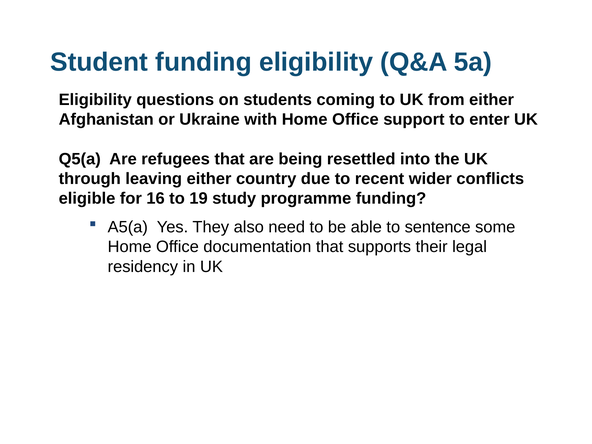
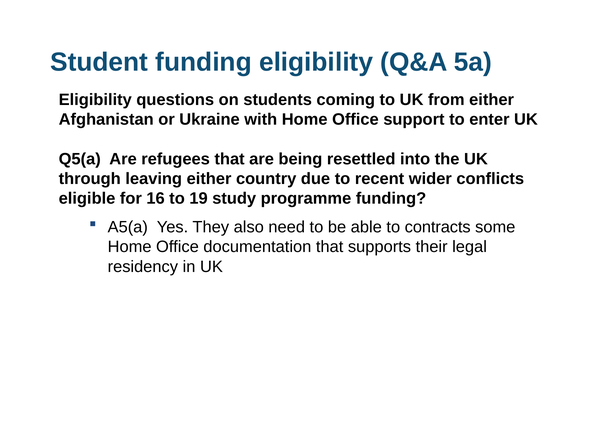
sentence: sentence -> contracts (438, 227)
